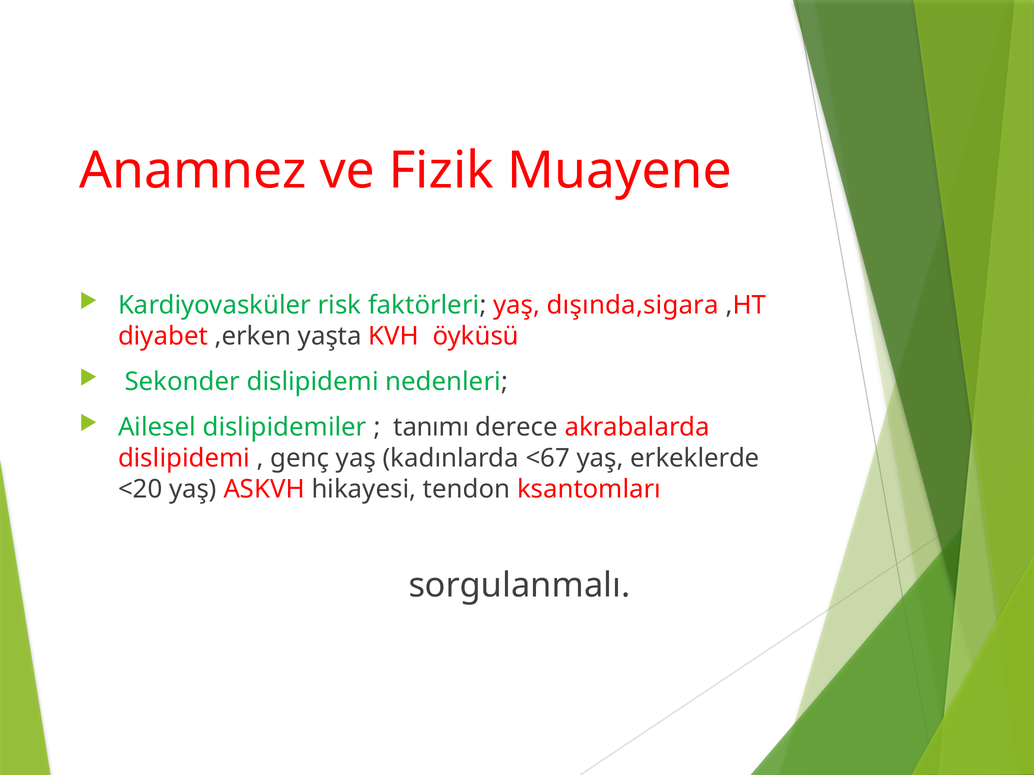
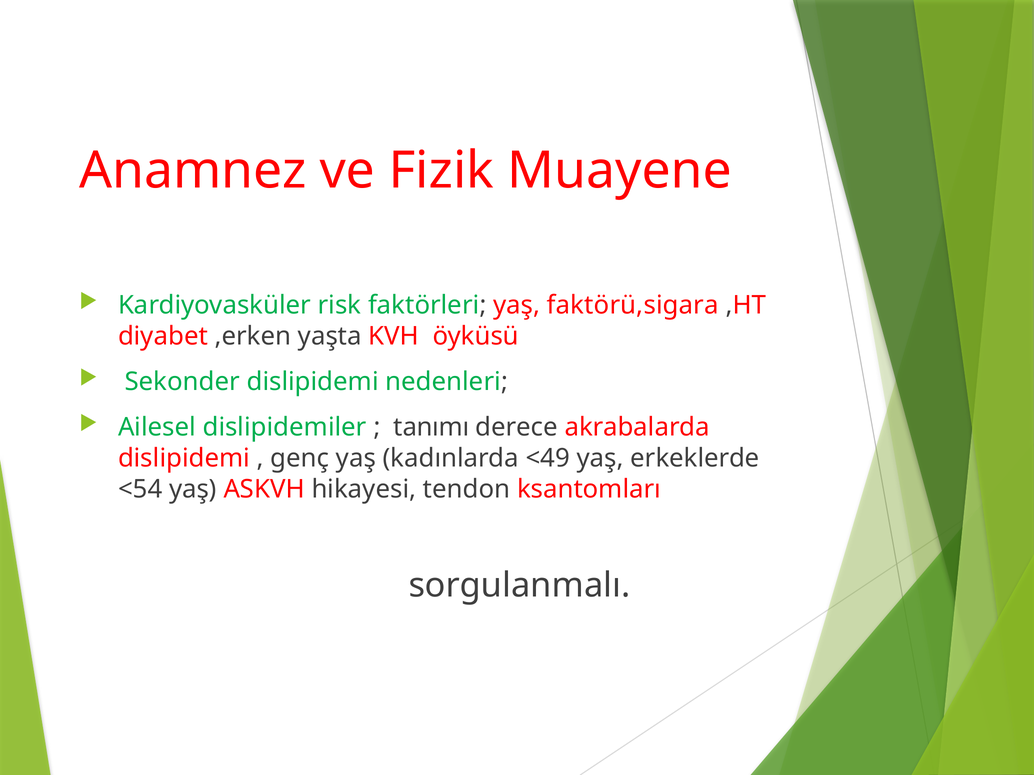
dışında,sigara: dışında,sigara -> faktörü,sigara (633, 306)
<67: <67 -> <49 (548, 458)
<20: <20 -> <54 (140, 489)
